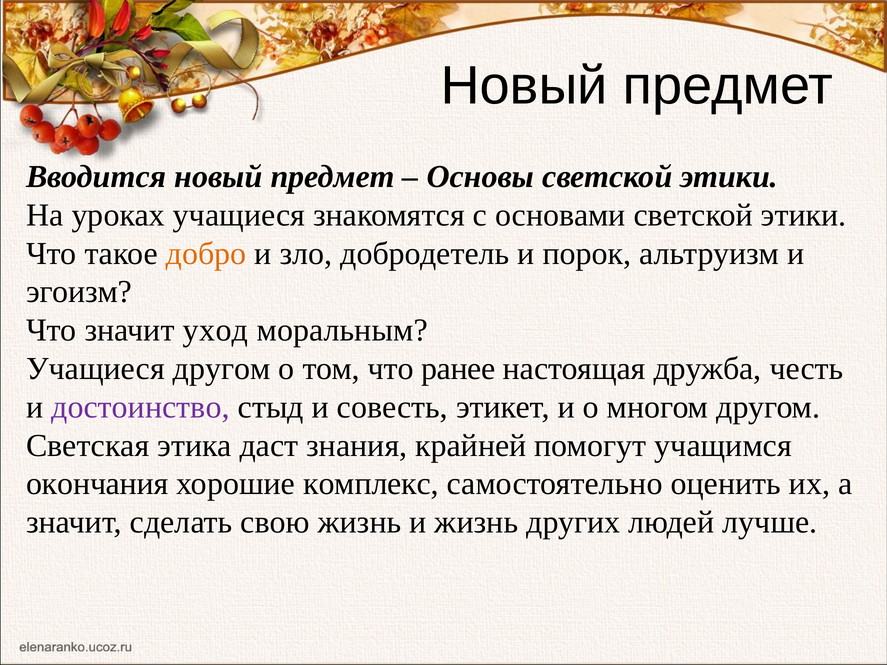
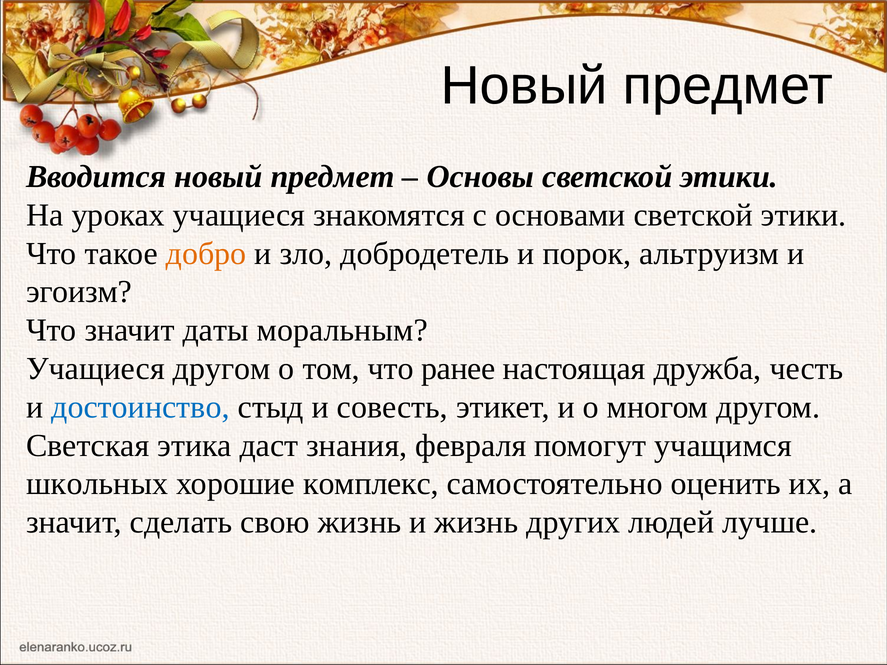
уход: уход -> даты (216, 330)
достоинство colour: purple -> blue (140, 407)
крайней: крайней -> февраля (471, 446)
окончания: окончания -> школьных (97, 484)
